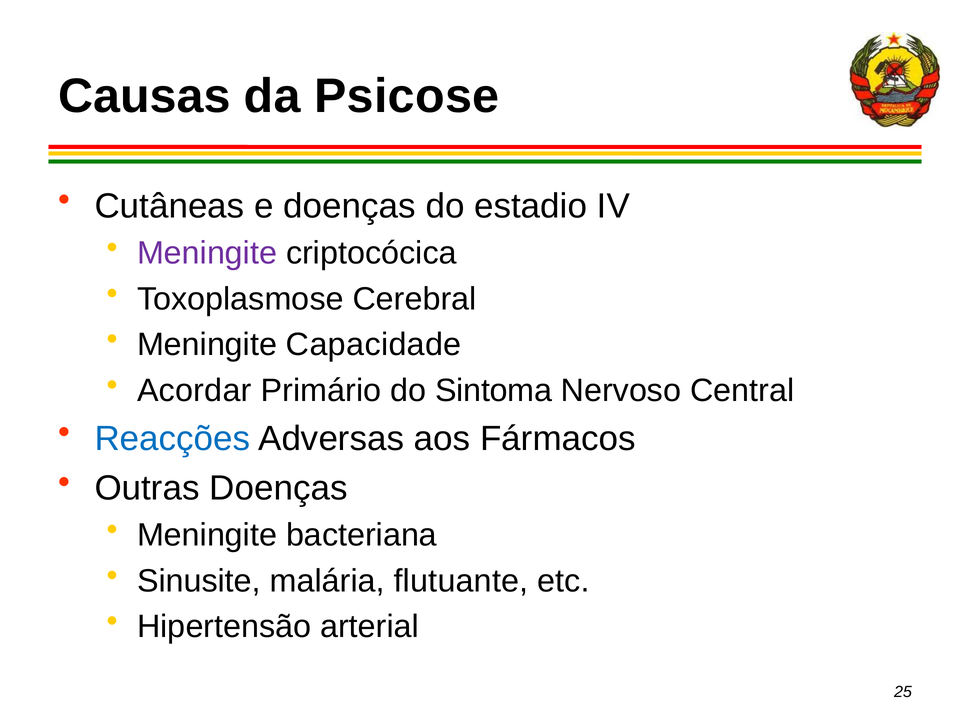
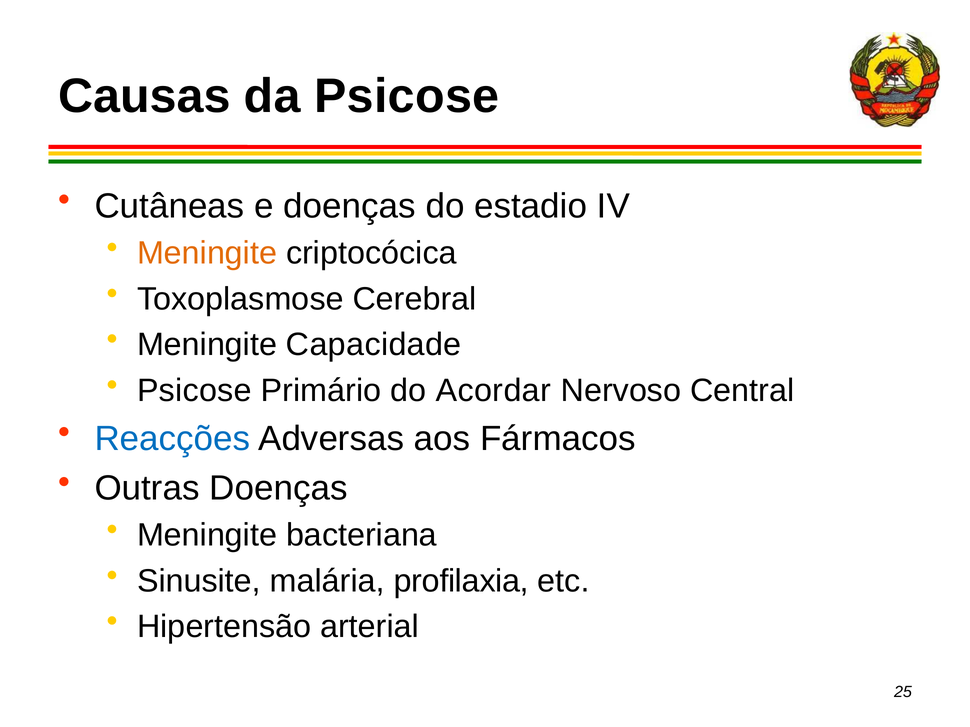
Meningite colour: purple -> orange (207, 253)
Acordar: Acordar -> Psicose (194, 391)
Sintoma: Sintoma -> Acordar (493, 391)
flutuante: flutuante -> profilaxia (461, 581)
